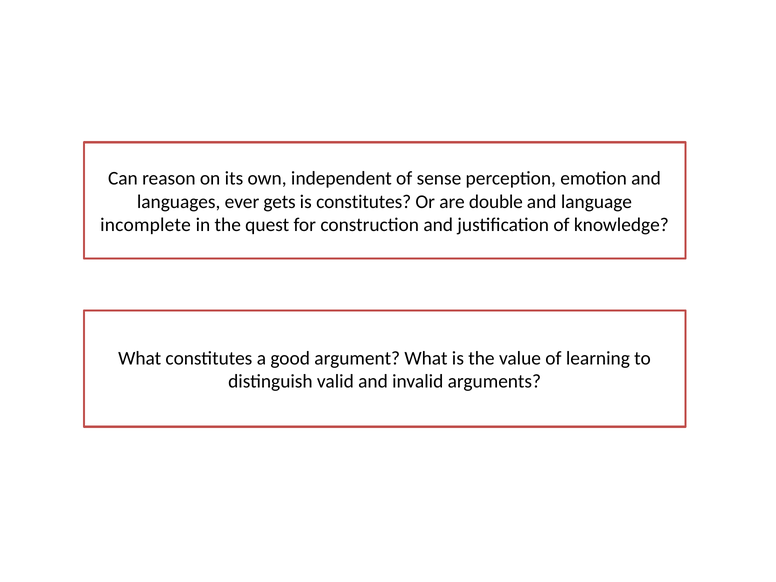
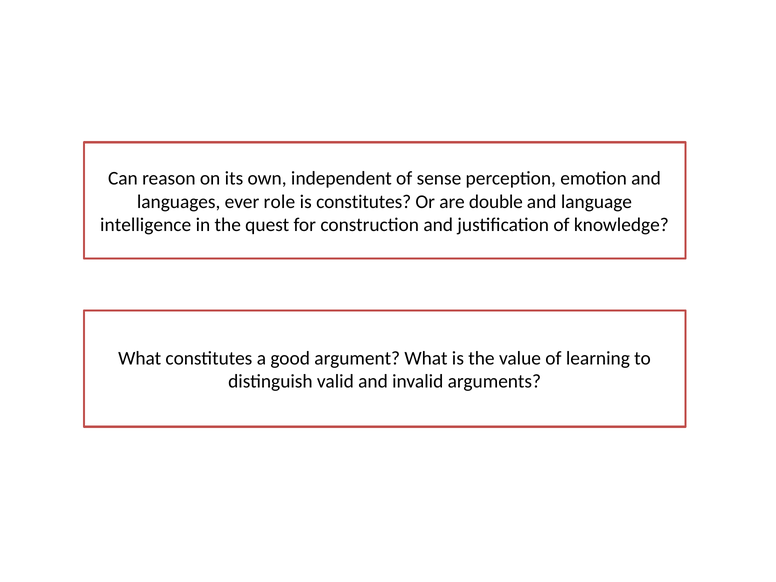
gets: gets -> role (279, 202)
incomplete: incomplete -> intelligence (146, 225)
